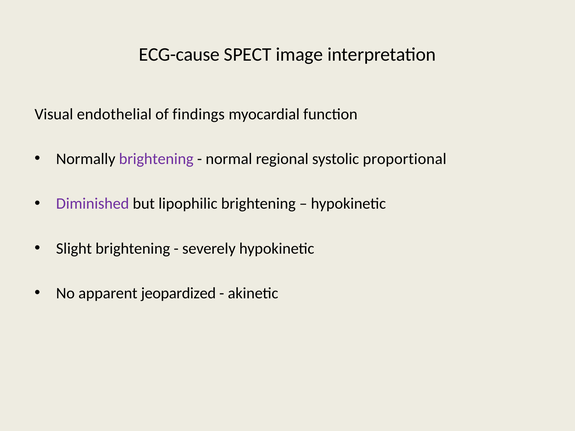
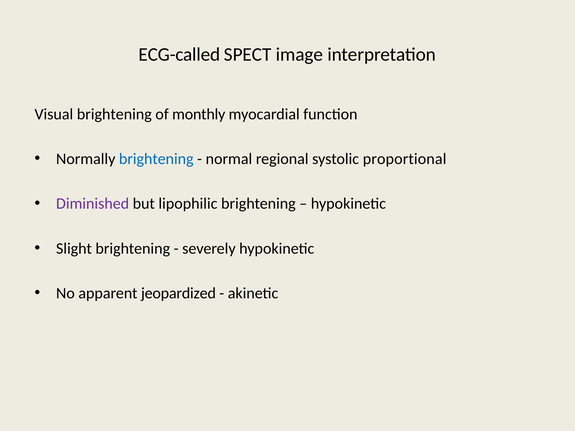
ECG-cause: ECG-cause -> ECG-called (179, 55)
Visual endothelial: endothelial -> brightening (114, 114)
findings: findings -> monthly (199, 114)
brightening colour: purple -> blue (156, 159)
